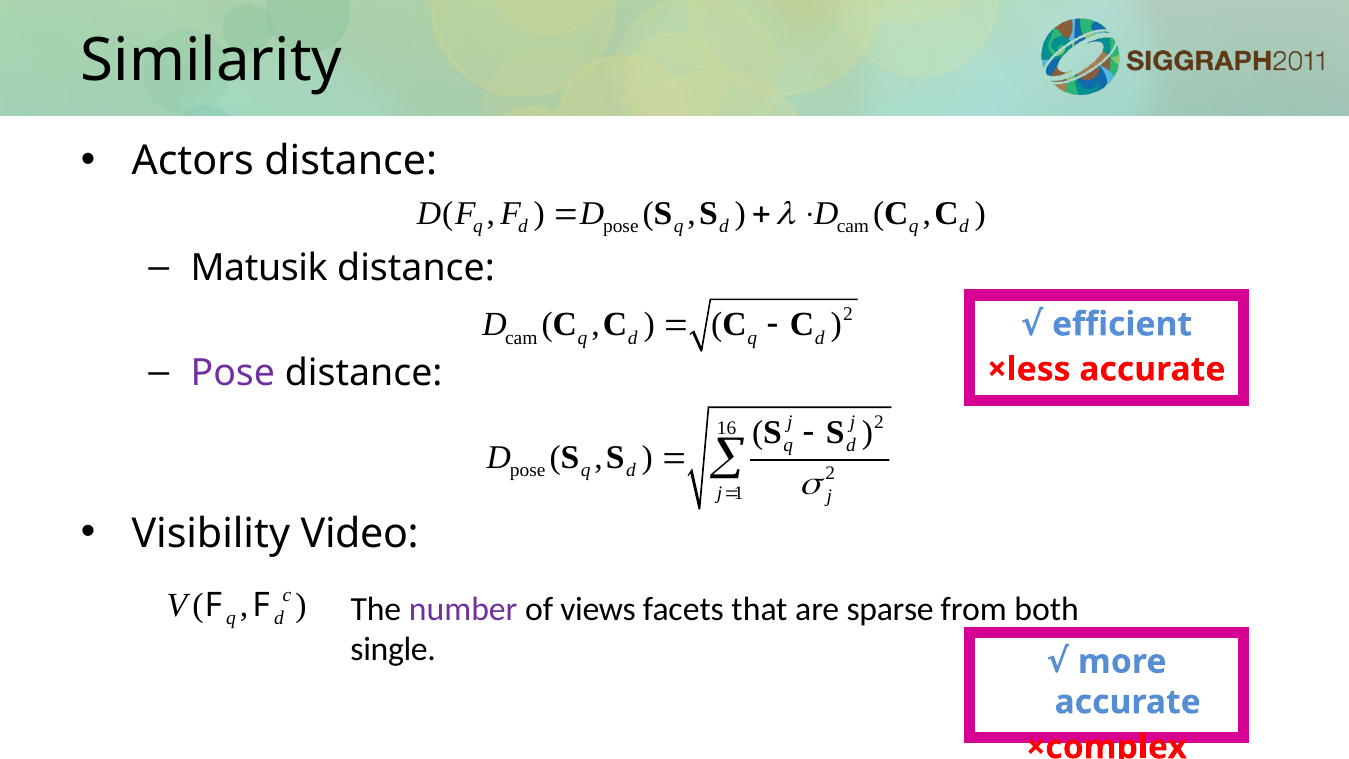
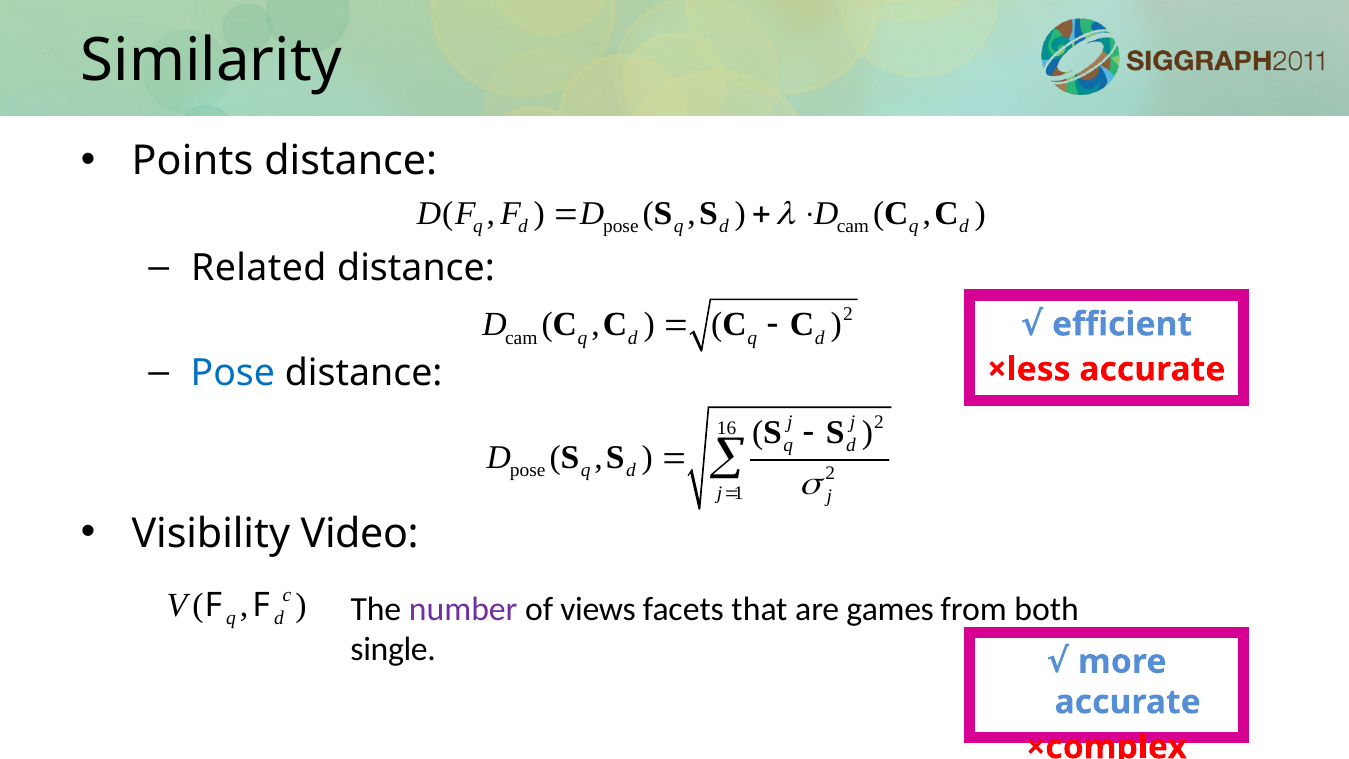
Actors: Actors -> Points (193, 161)
Matusik: Matusik -> Related (259, 268)
Pose colour: purple -> blue (233, 373)
sparse: sparse -> games (890, 609)
